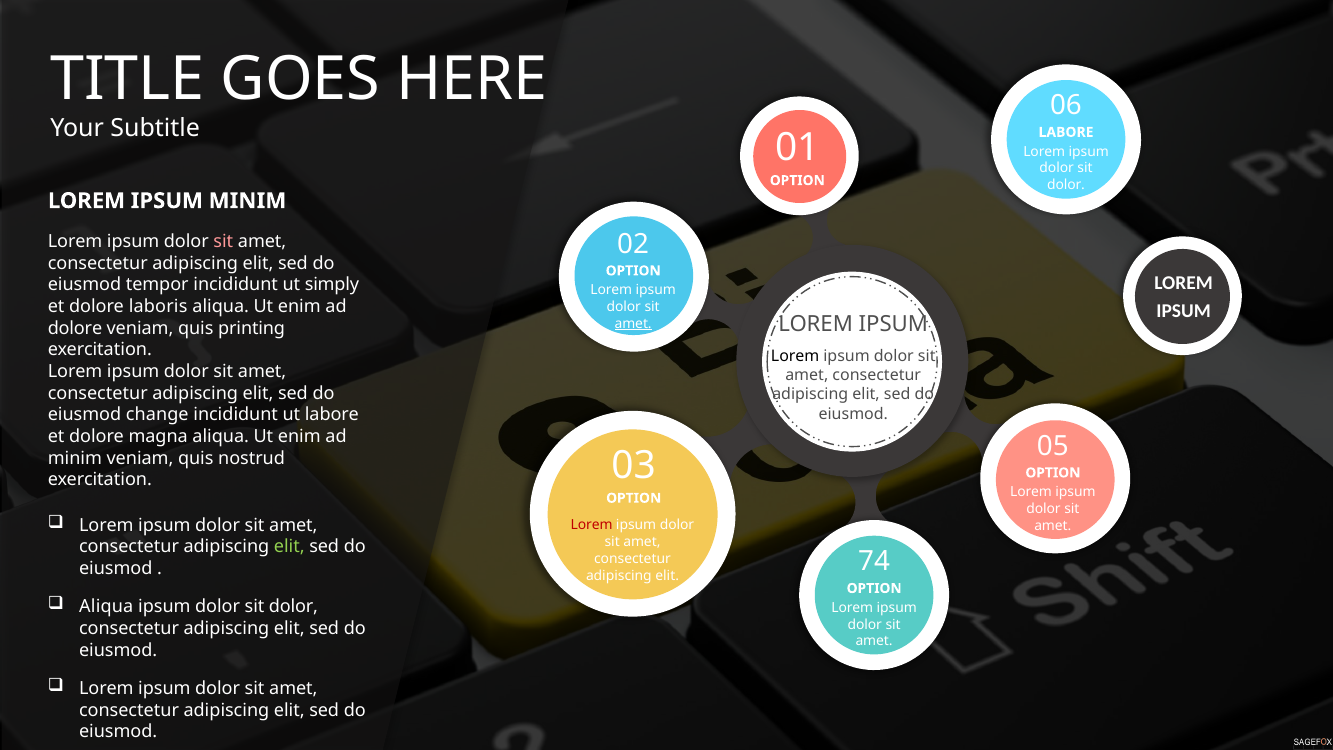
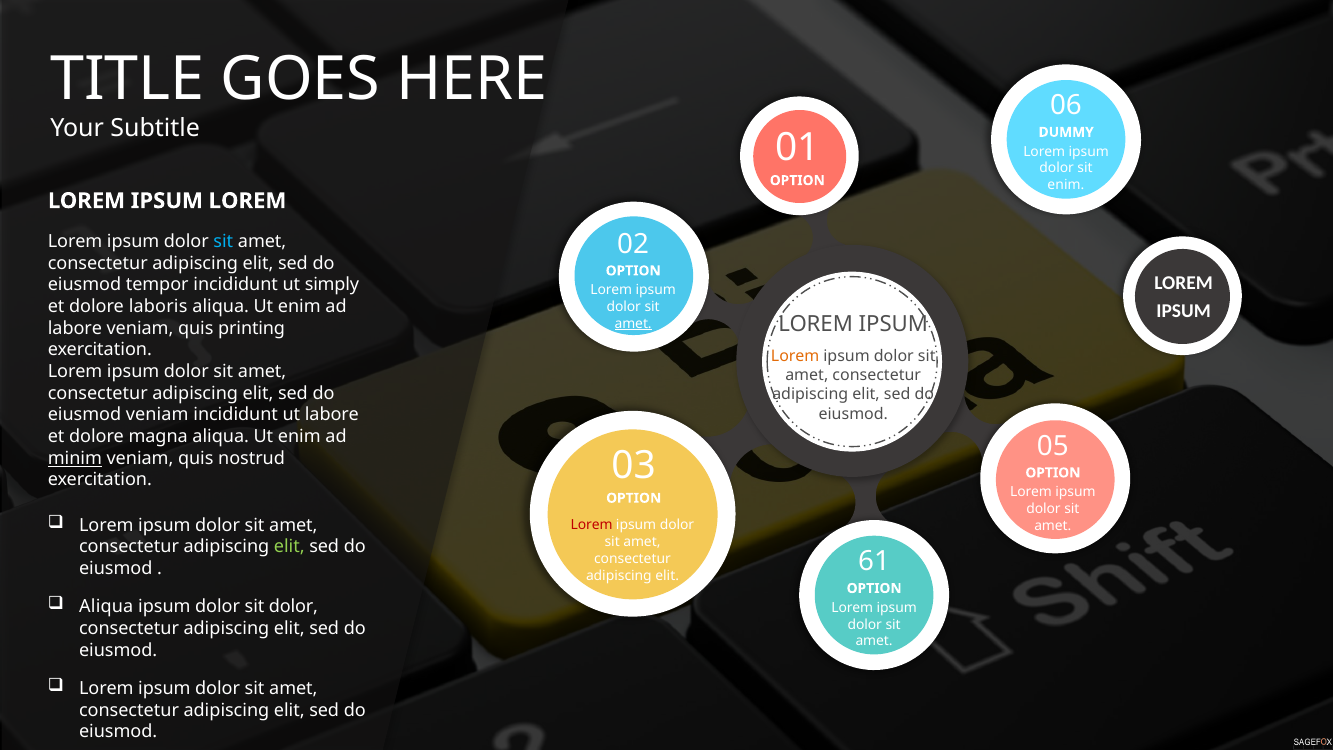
LABORE: LABORE -> DUMMY (1066, 132)
dolor: dolor -> enim (1066, 185)
MINIM: MINIM -> LOREM (248, 201)
sit colour: pink -> light blue (223, 241)
dolore: dolore -> labore (75, 328)
Lorem colour: black -> orange (795, 356)
eiusmod change: change -> veniam (157, 415)
minim underline: none -> present (75, 458)
74: 74 -> 61 (874, 561)
